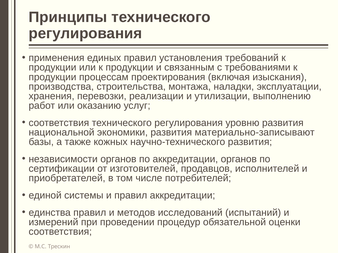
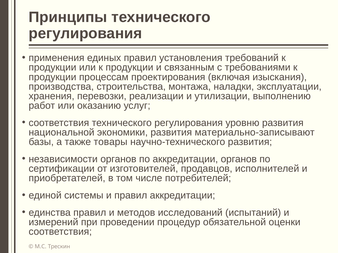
кожных: кожных -> товары (111, 142)
